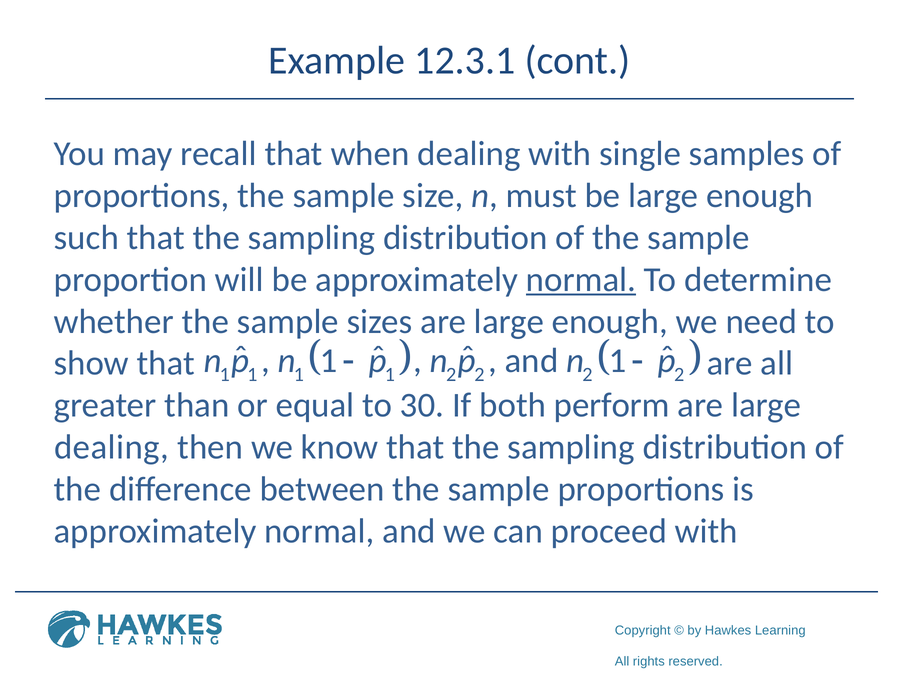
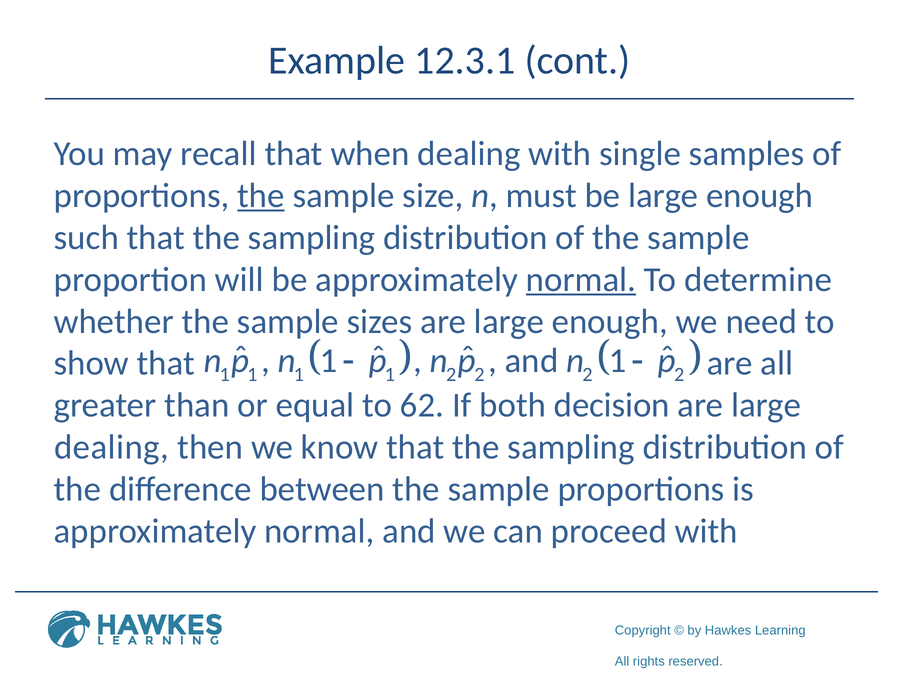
the underline: none -> present (261, 196)
30: 30 -> 62 (422, 406)
perform: perform -> decision (612, 406)
